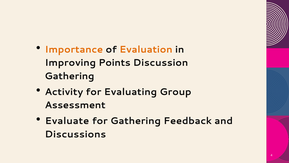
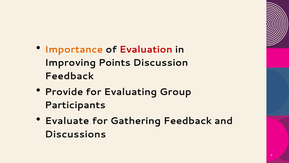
Evaluation colour: orange -> red (146, 49)
Gathering: Gathering -> Feedback (69, 76)
Activity: Activity -> Provide (64, 92)
Assessment: Assessment -> Participants (75, 105)
